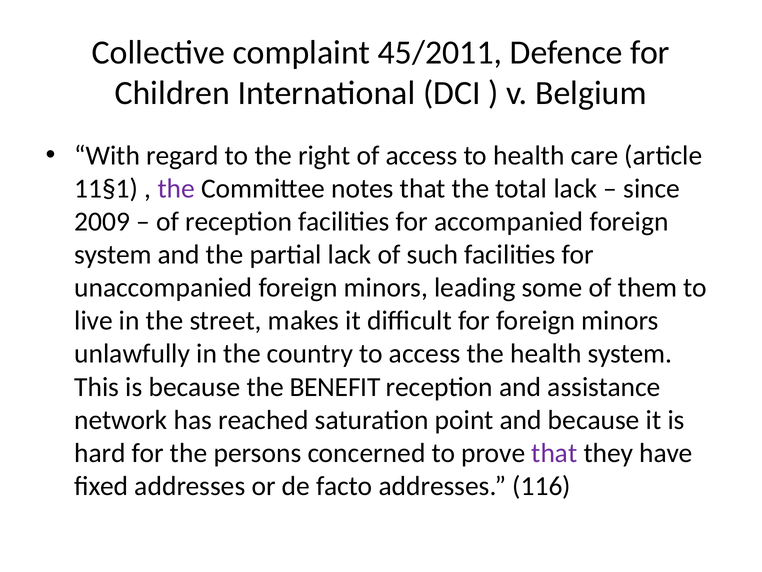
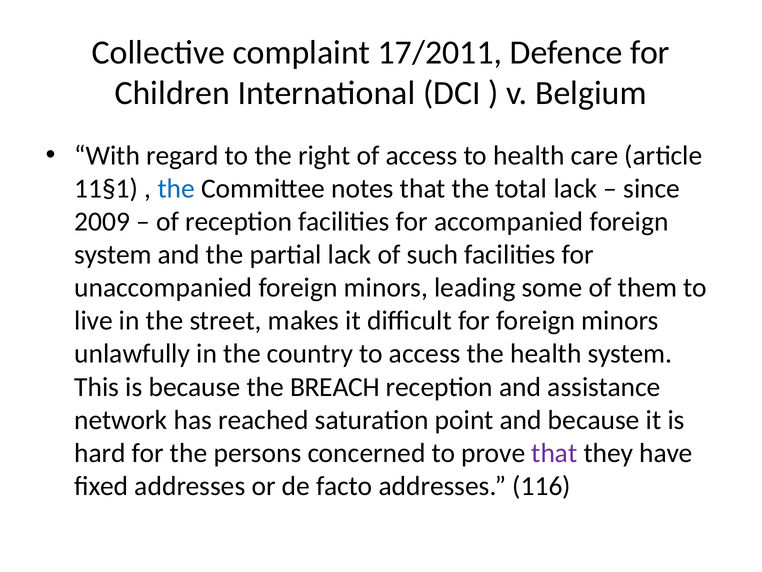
45/2011: 45/2011 -> 17/2011 (440, 53)
the colour: purple -> blue (176, 189)
BENEFIT: BENEFIT -> BREACH (335, 387)
